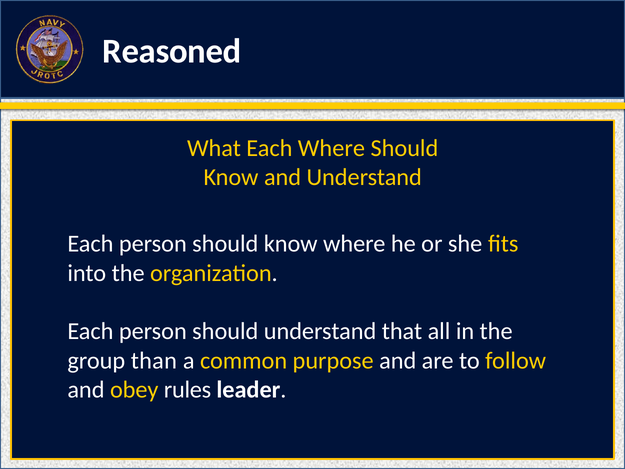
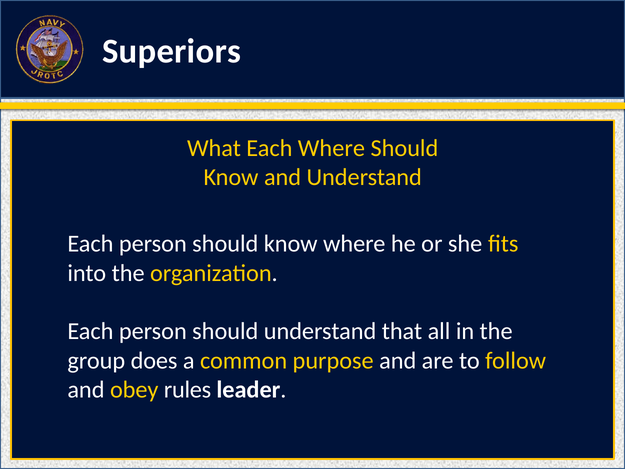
Reasoned: Reasoned -> Superiors (172, 51)
than: than -> does (154, 360)
